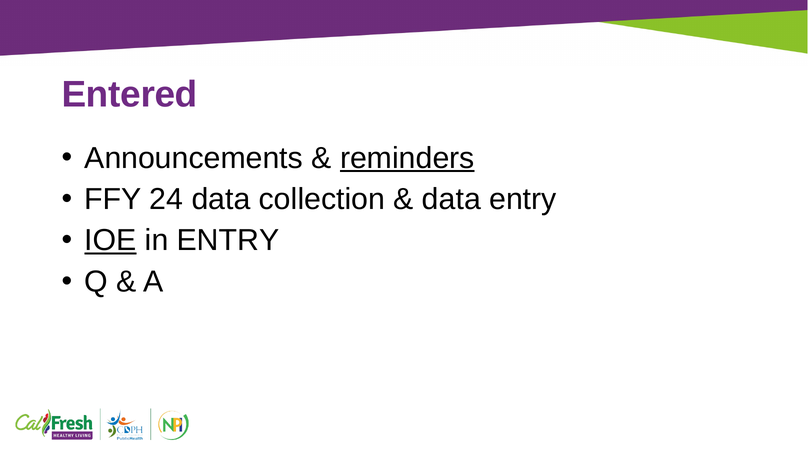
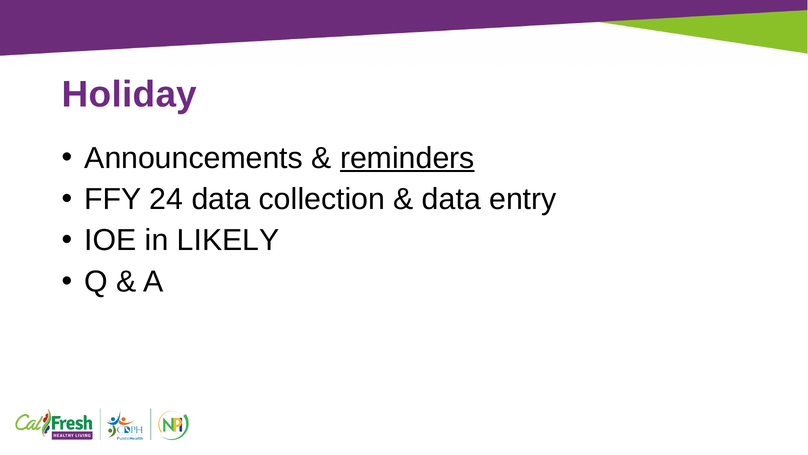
Entered: Entered -> Holiday (129, 95)
IOE underline: present -> none (110, 240)
in ENTRY: ENTRY -> LIKELY (228, 240)
